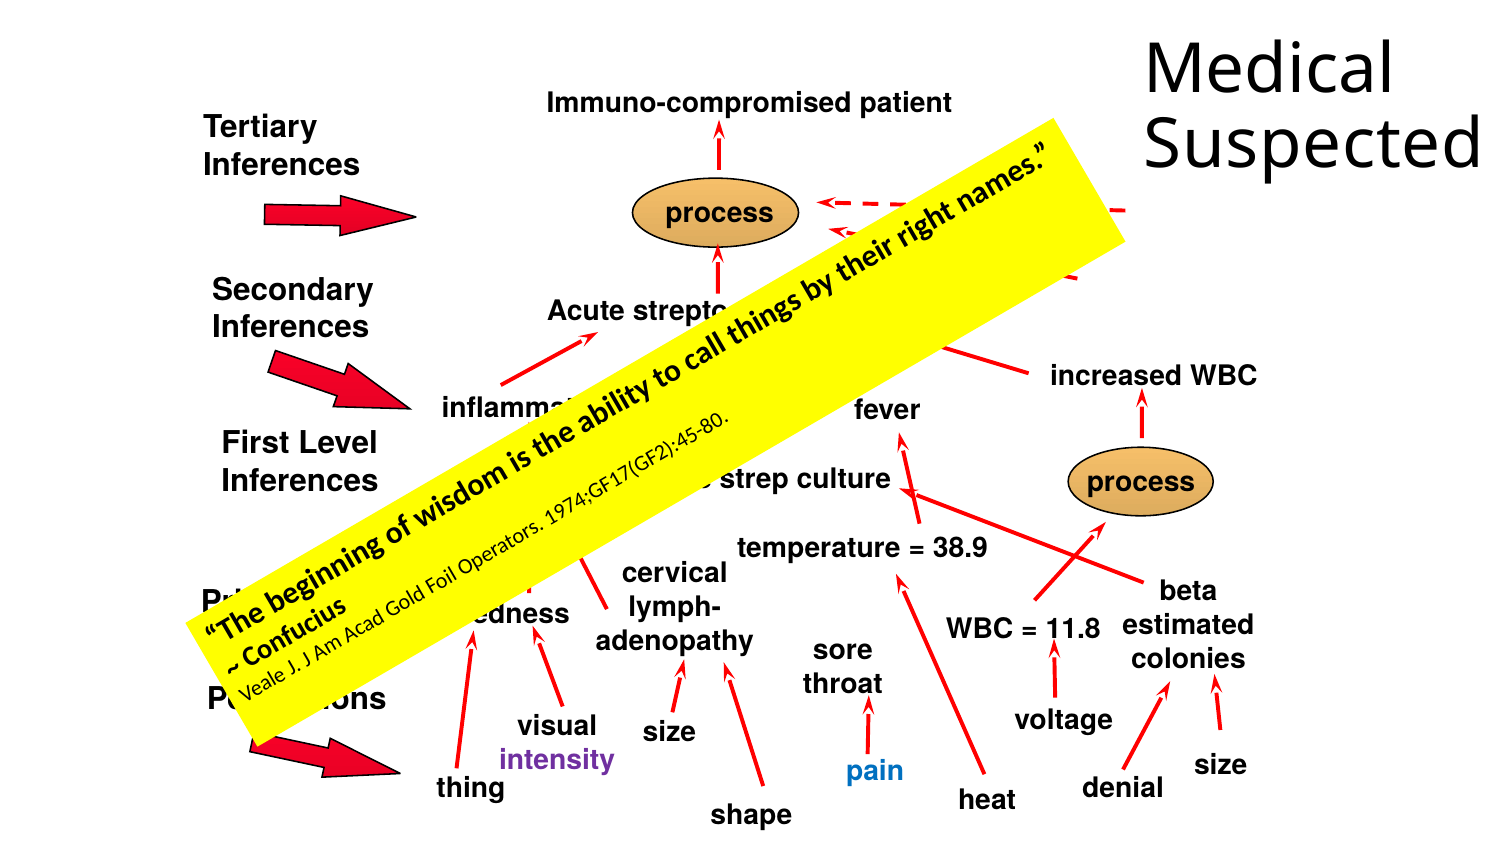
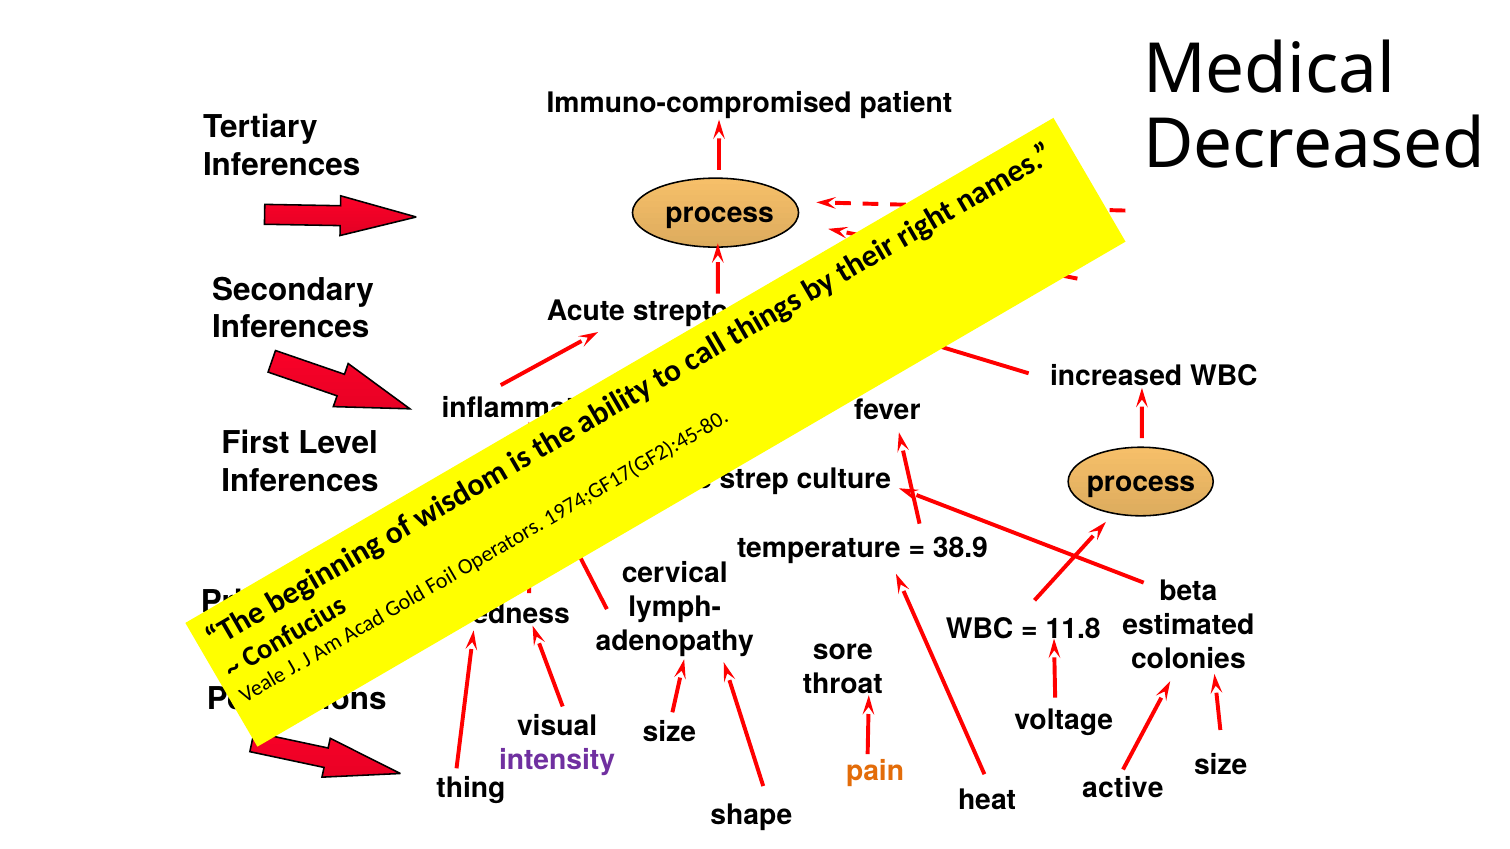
Suspected: Suspected -> Decreased (1314, 144)
pain colour: blue -> orange (875, 771)
denial: denial -> active (1123, 789)
